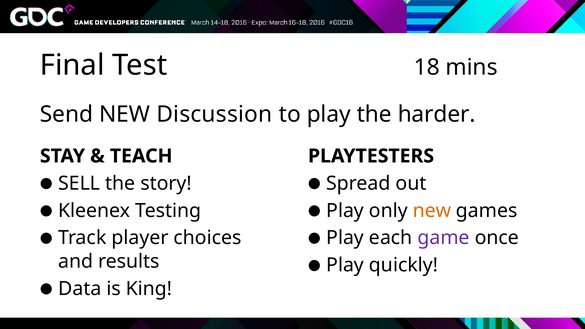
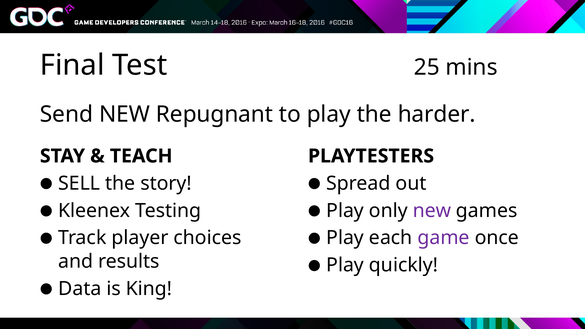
18: 18 -> 25 (427, 67)
Discussion: Discussion -> Repugnant (215, 114)
new colour: orange -> purple (432, 211)
